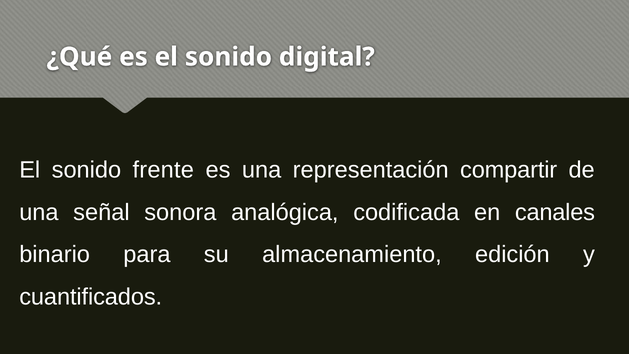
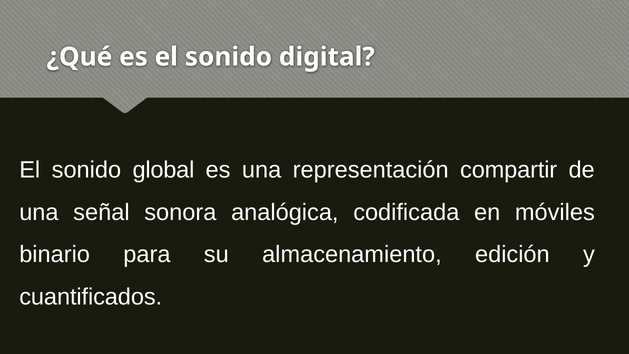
frente: frente -> global (163, 170)
canales: canales -> móviles (555, 212)
